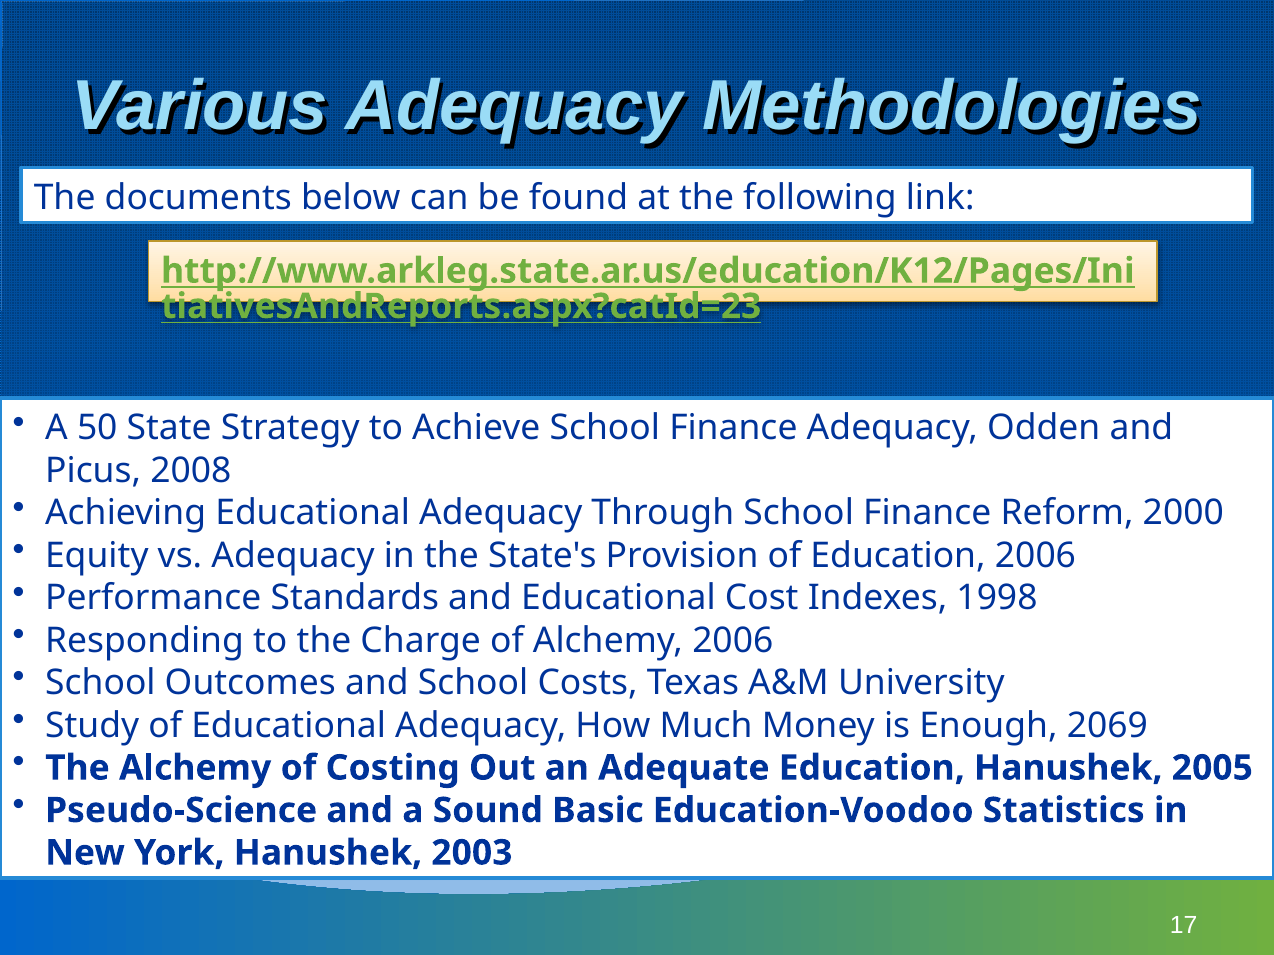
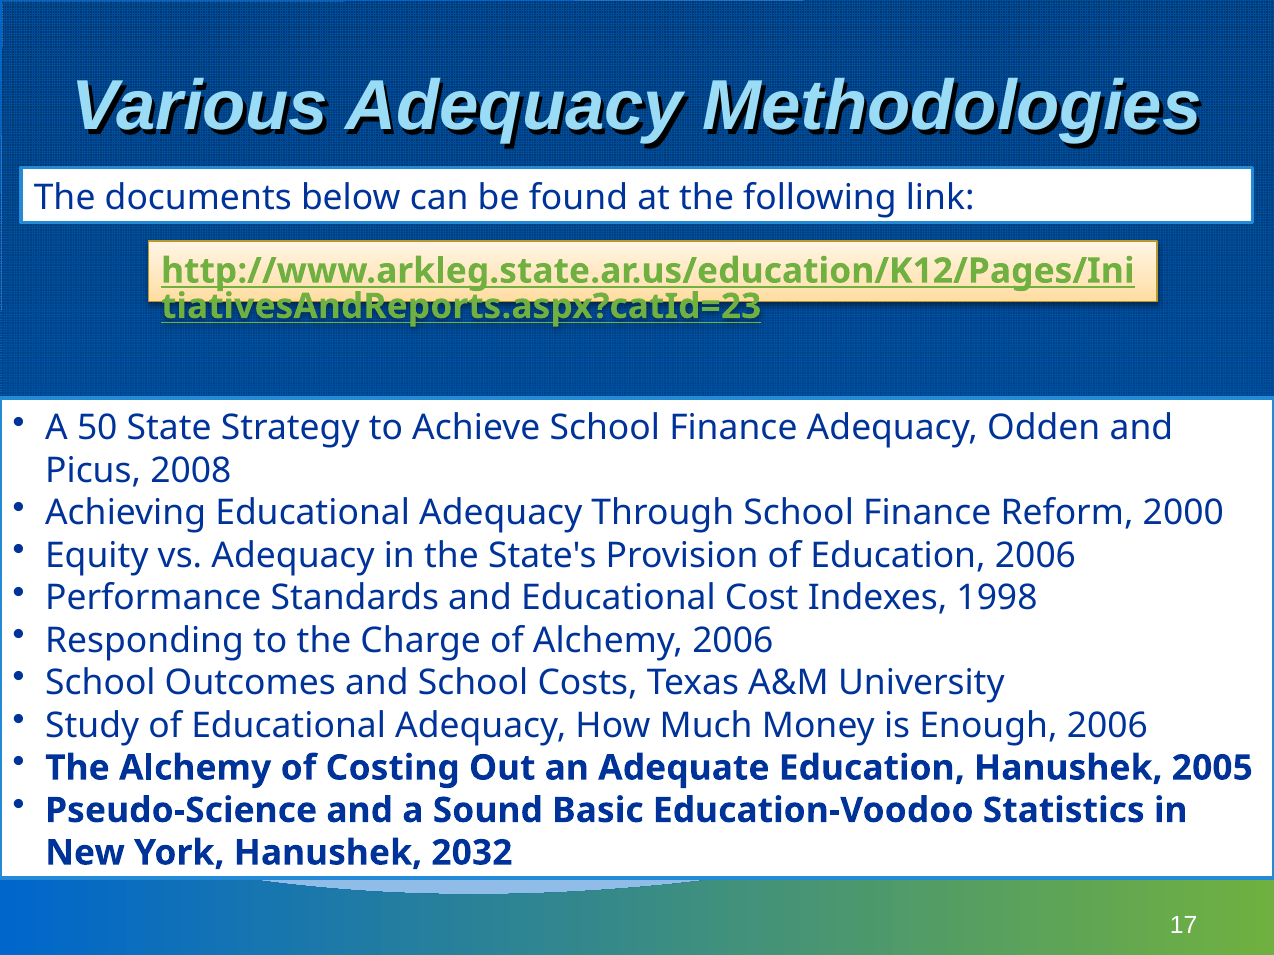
Enough 2069: 2069 -> 2006 (1107, 726)
2003: 2003 -> 2032 (472, 853)
